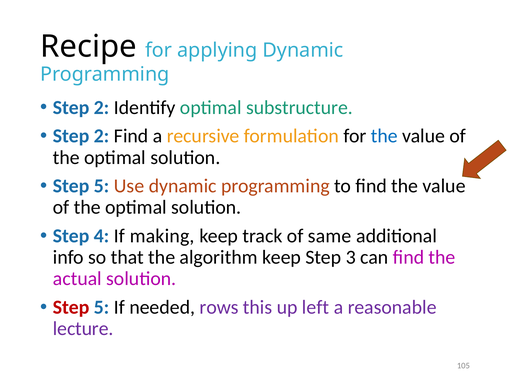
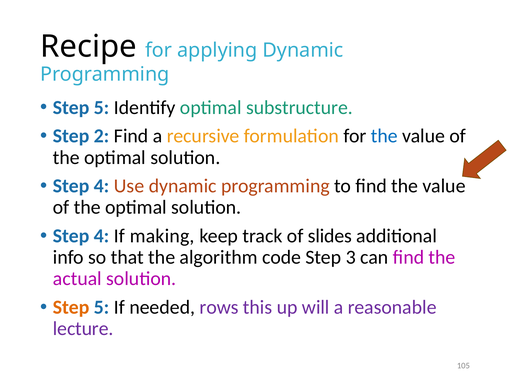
2: 2 -> 5 (102, 107)
5: 5 -> 4 (102, 186)
same: same -> slides (330, 236)
algorithm keep: keep -> code (282, 257)
Step colour: red -> orange (71, 307)
left: left -> will (316, 307)
